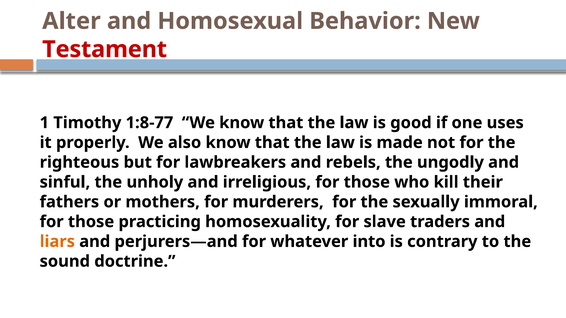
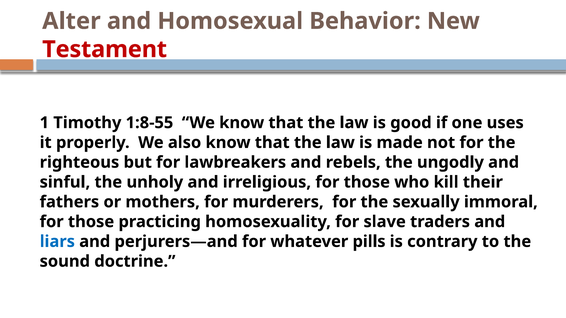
1:8-77: 1:8-77 -> 1:8-55 (149, 123)
liars colour: orange -> blue (57, 242)
into: into -> pills (369, 242)
